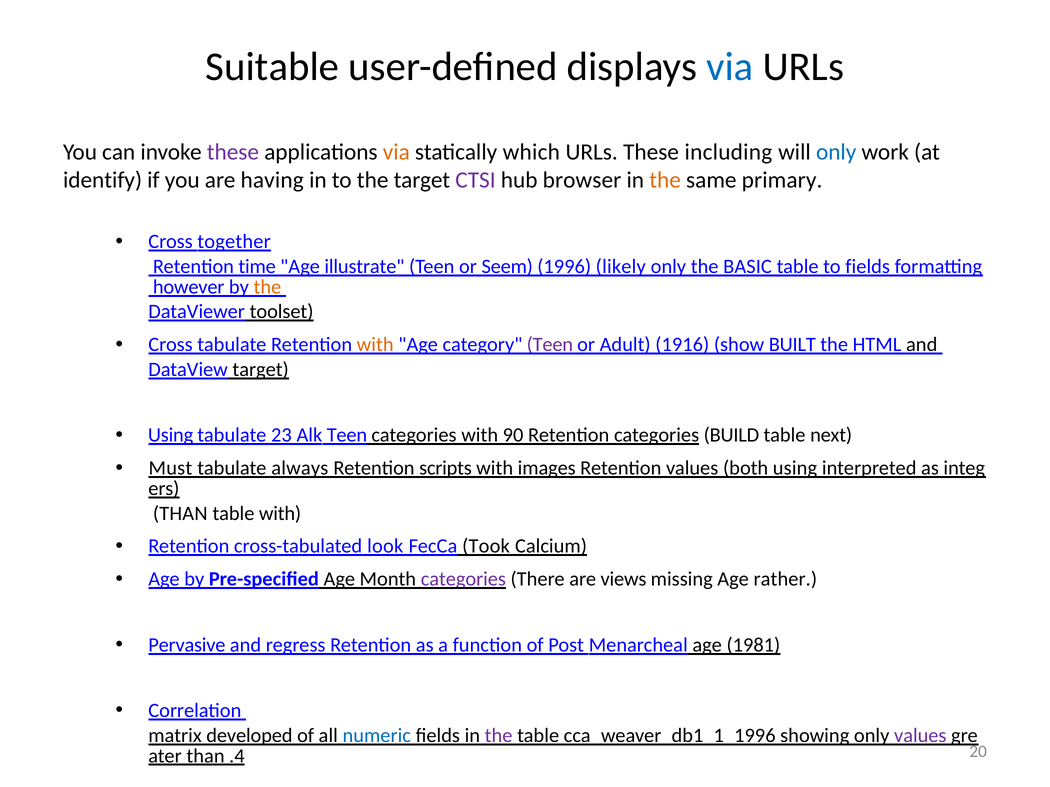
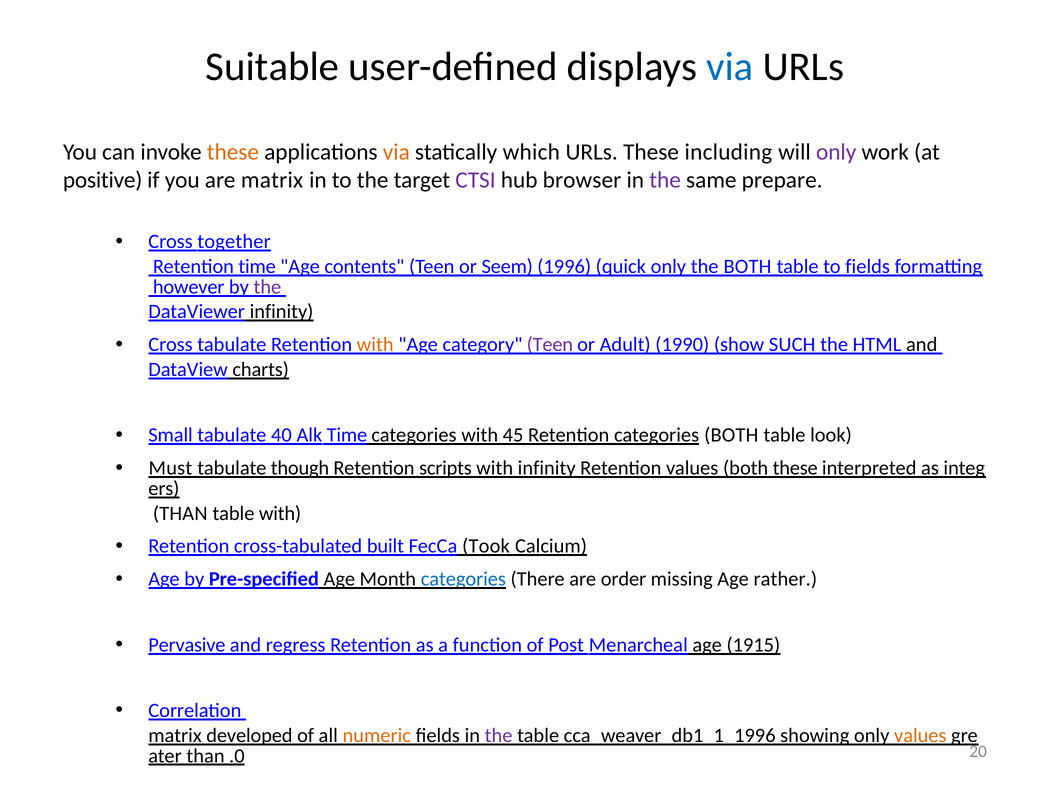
these colour: purple -> orange (233, 152)
only colour: blue -> purple (836, 152)
identify: identify -> positive (103, 180)
are having: having -> matrix (272, 180)
the colour: orange -> purple (665, 180)
primary: primary -> prepare (782, 180)
illustrate: illustrate -> contents (364, 267)
likely: likely -> quick (621, 267)
the BASIC: BASIC -> BOTH (747, 267)
the colour: orange -> purple (267, 287)
DataViewer toolset: toolset -> infinity (282, 312)
1916: 1916 -> 1990 (682, 345)
BUILT: BUILT -> SUCH (792, 345)
DataView target: target -> charts (261, 370)
Using: Using -> Small (171, 436)
23: 23 -> 40 (281, 436)
Alk Teen: Teen -> Time (347, 436)
90: 90 -> 45 (513, 436)
categories BUILD: BUILD -> BOTH (731, 436)
next: next -> look (831, 436)
always: always -> though (300, 469)
with images: images -> infinity (547, 469)
both using: using -> these (795, 469)
look: look -> built (385, 546)
categories colour: purple -> blue (463, 580)
views: views -> order (623, 580)
1981: 1981 -> 1915 (753, 645)
numeric colour: blue -> orange (377, 736)
values colour: purple -> orange (920, 736)
.4: .4 -> .0 (237, 756)
